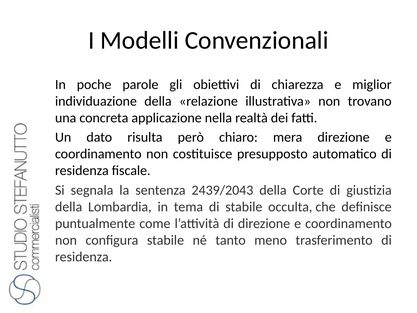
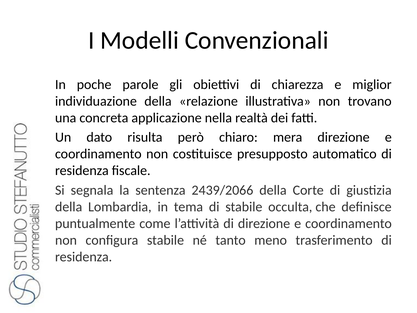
2439/2043: 2439/2043 -> 2439/2066 (222, 190)
